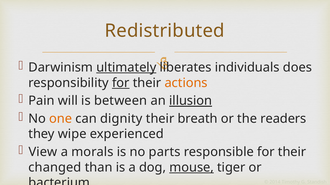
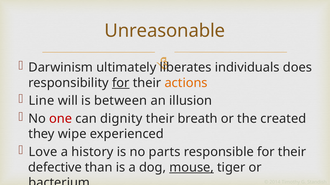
Redistributed: Redistributed -> Unreasonable (165, 31)
ultimately underline: present -> none (126, 68)
Pain: Pain -> Line (41, 101)
illusion underline: present -> none (191, 101)
one colour: orange -> red (61, 119)
readers: readers -> created (283, 119)
View: View -> Love (43, 152)
morals: morals -> history (92, 152)
changed: changed -> defective (55, 168)
